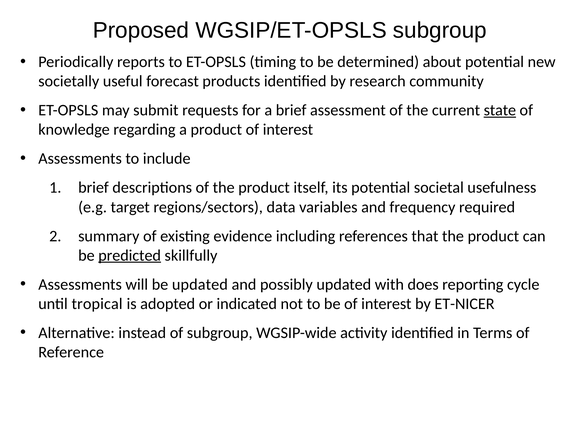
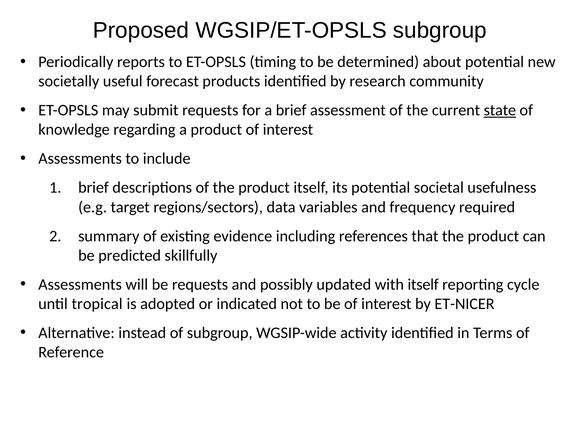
predicted underline: present -> none (130, 255)
be updated: updated -> requests (200, 284)
with does: does -> itself (423, 284)
